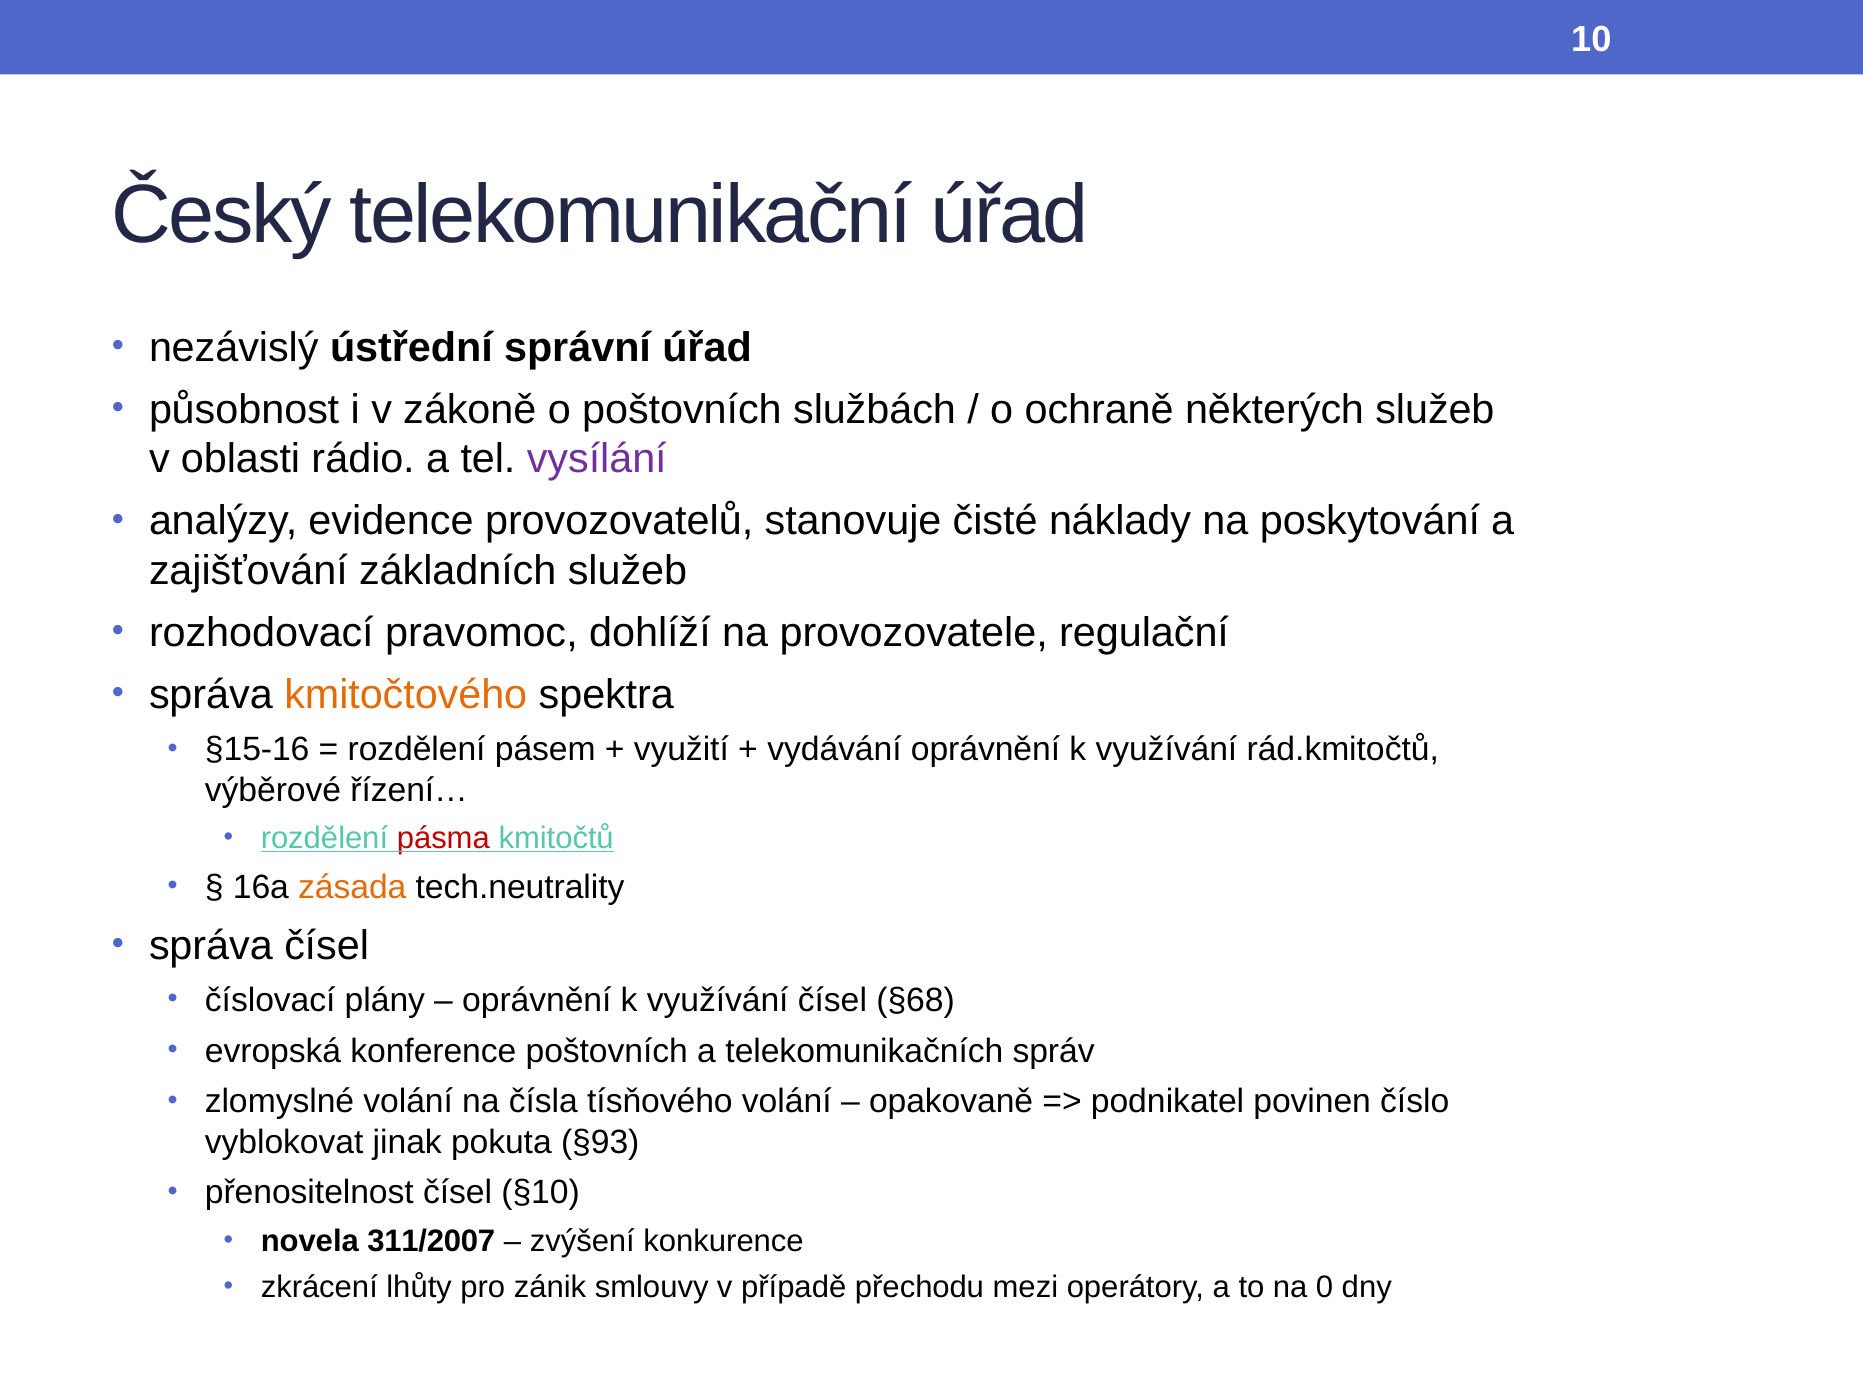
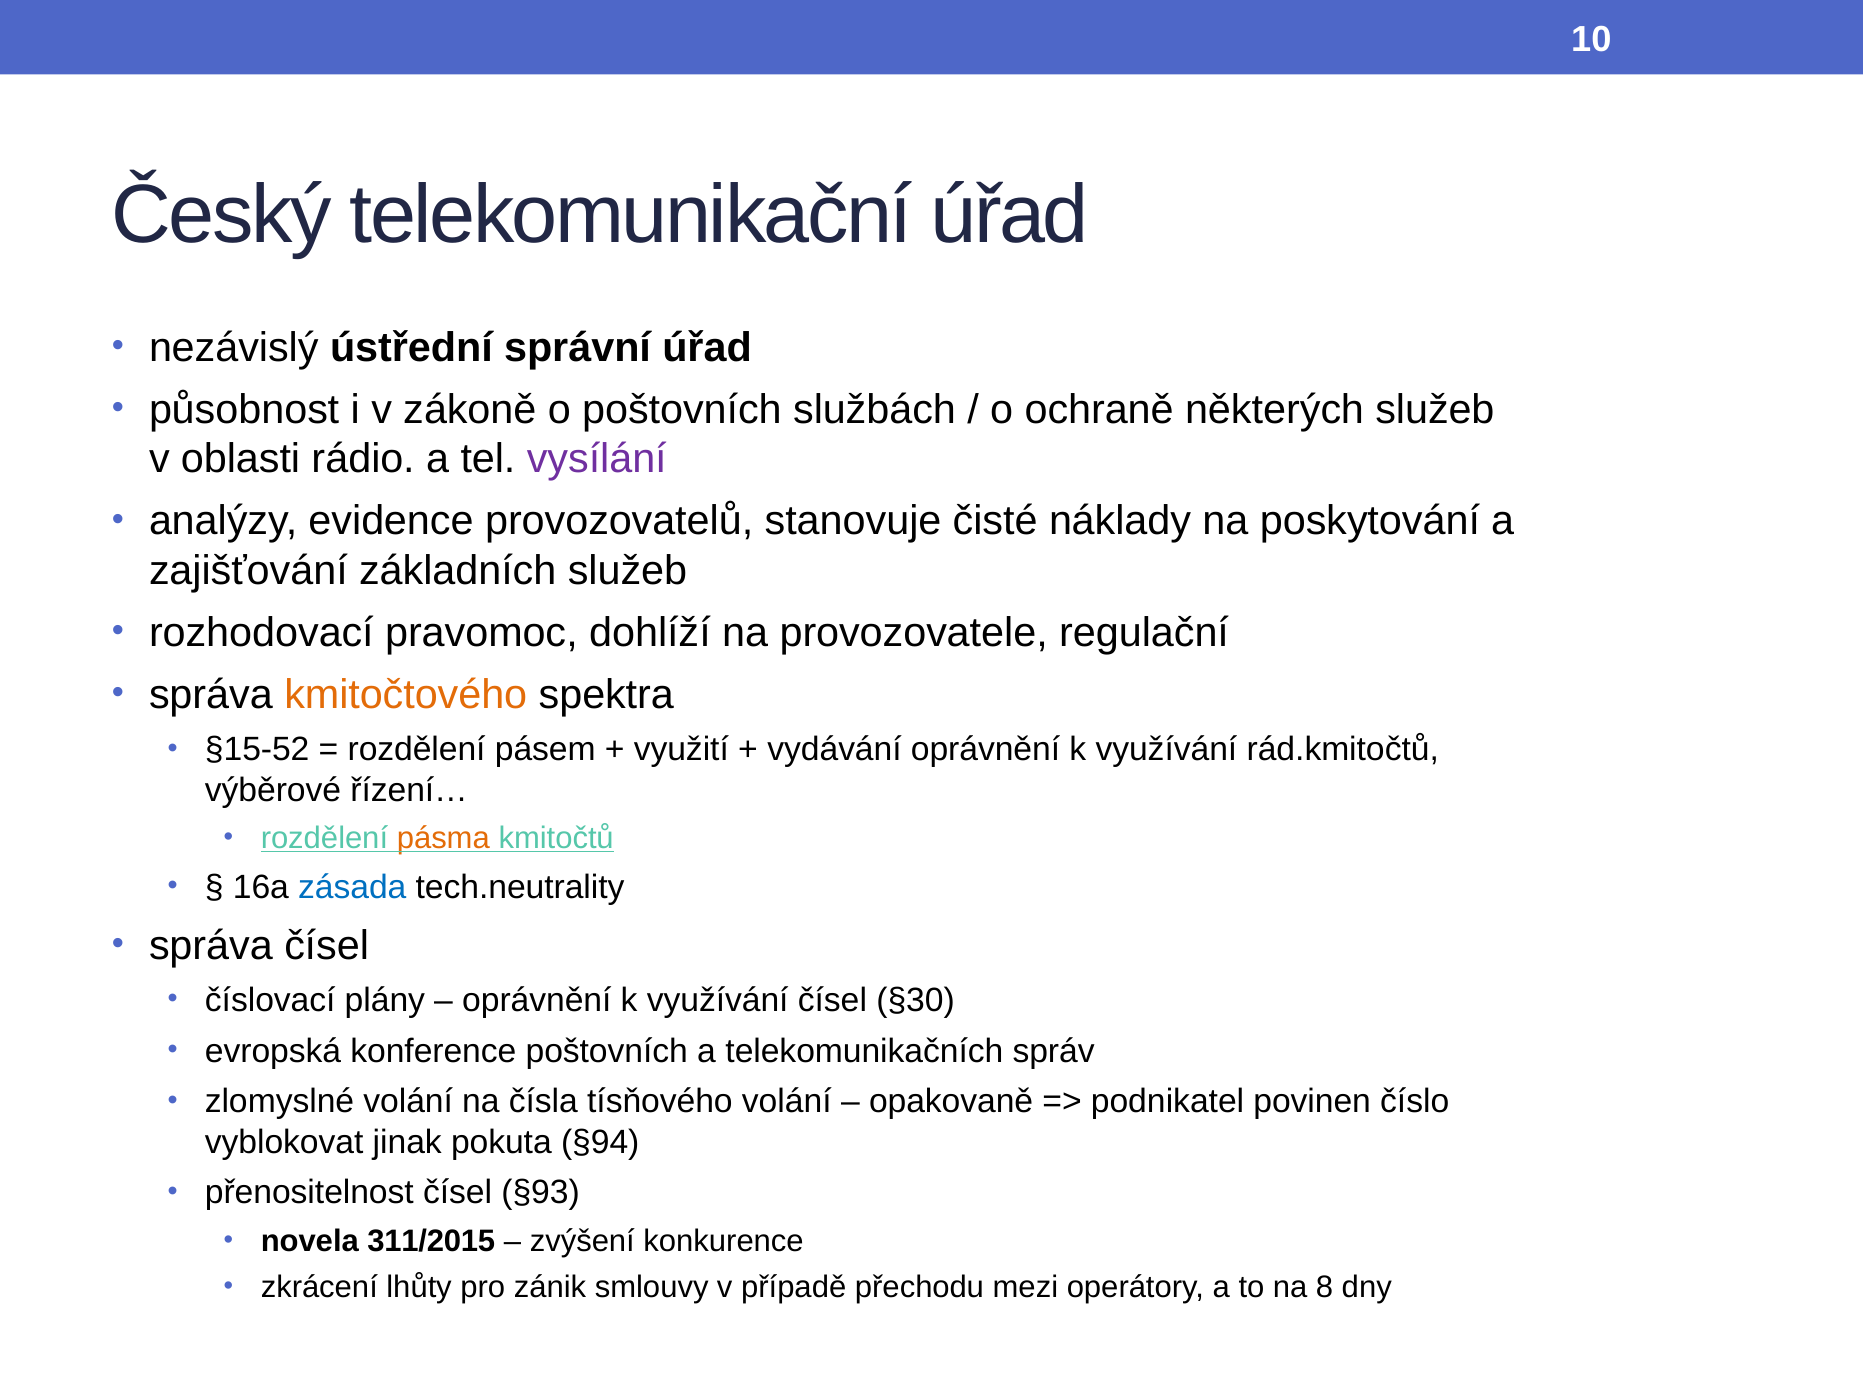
§15-16: §15-16 -> §15-52 (257, 750)
pásma colour: red -> orange (443, 838)
zásada colour: orange -> blue (352, 888)
§68: §68 -> §30 (916, 1000)
§93: §93 -> §94 (600, 1142)
§10: §10 -> §93 (541, 1193)
311/2007: 311/2007 -> 311/2015 (431, 1241)
0: 0 -> 8 (1325, 1288)
